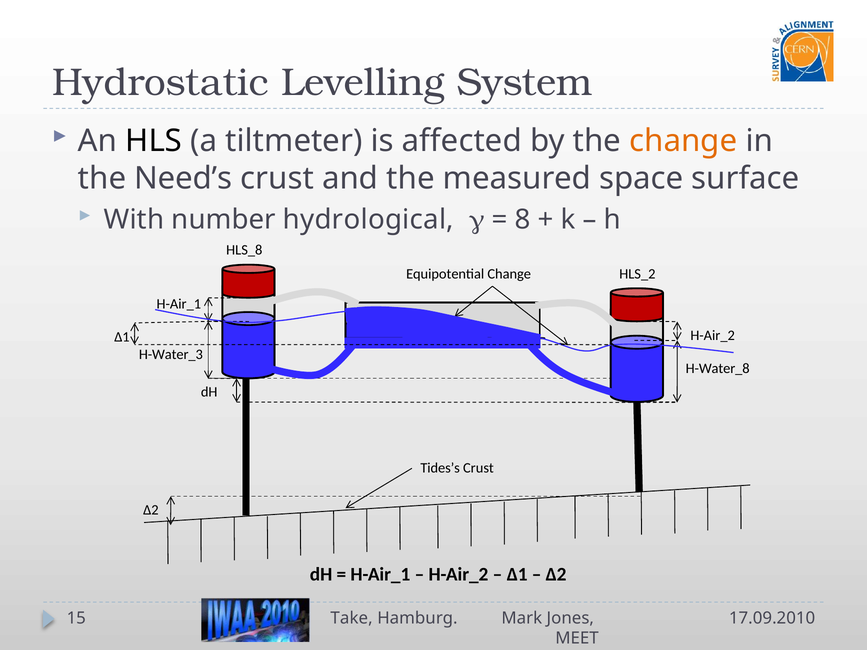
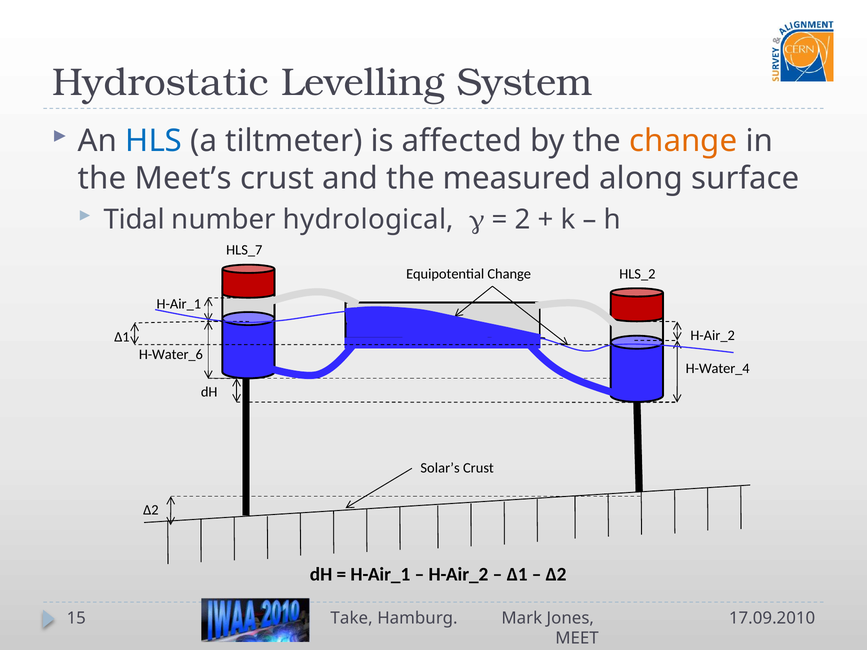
HLS colour: black -> blue (154, 141)
Need’s: Need’s -> Meet’s (183, 178)
space: space -> along (641, 178)
With: With -> Tidal (134, 220)
8: 8 -> 2 (523, 220)
HLS_8: HLS_8 -> HLS_7 (244, 250)
H-Water_3: H-Water_3 -> H-Water_6 (171, 354)
H-Water_8: H-Water_8 -> H-Water_4 (718, 369)
Tides’s: Tides’s -> Solar’s (440, 468)
